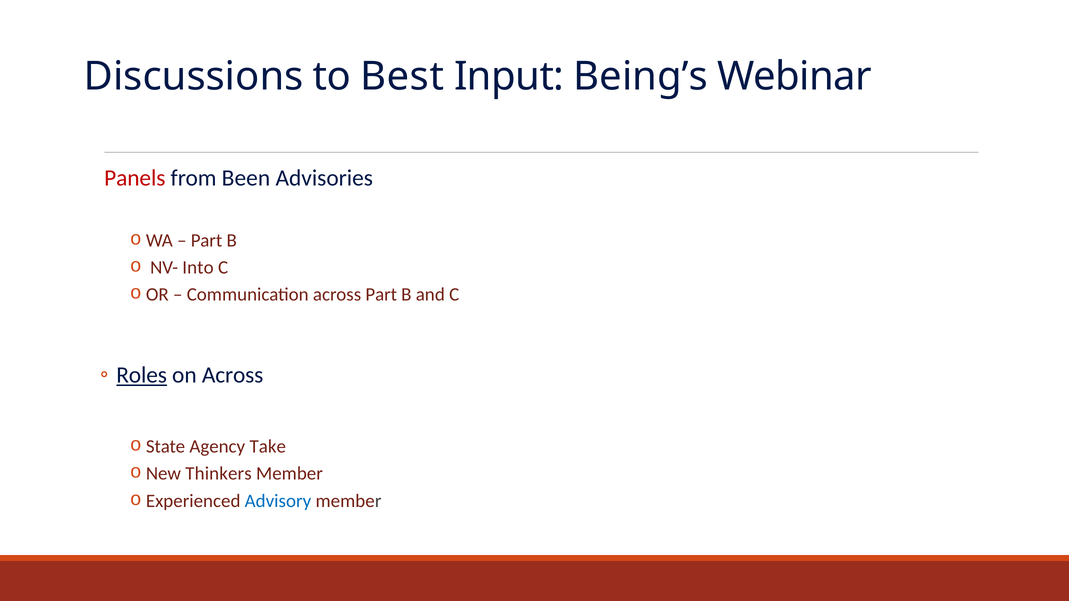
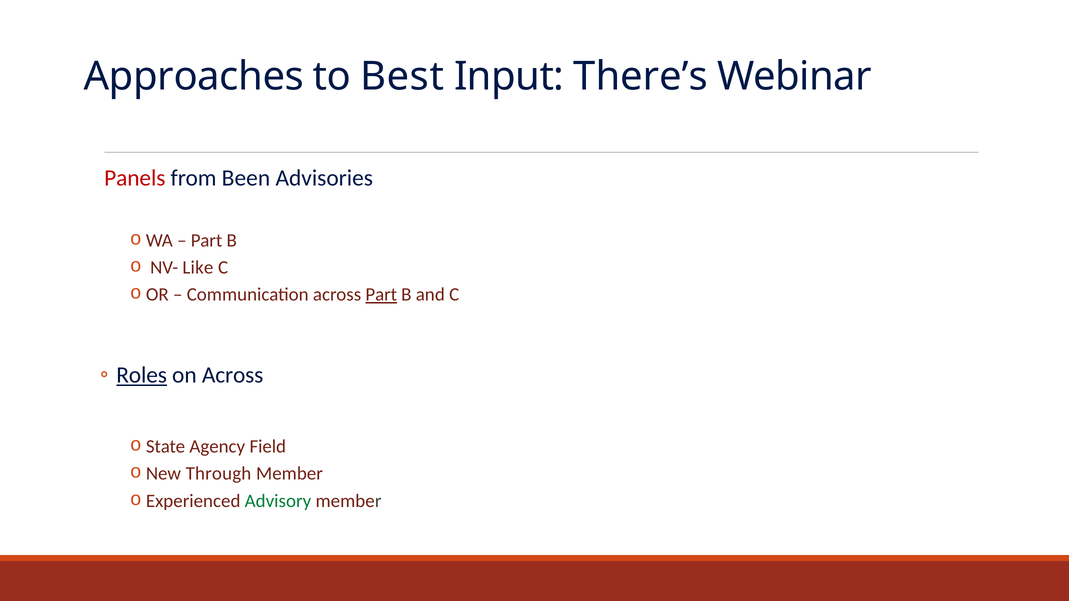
Discussions: Discussions -> Approaches (194, 77)
Being’s: Being’s -> There’s (641, 77)
Into: Into -> Like (198, 268)
Part underline: none -> present (381, 295)
Take: Take -> Field (268, 447)
Thinkers: Thinkers -> Through (218, 474)
Advisory colour: blue -> green (278, 501)
